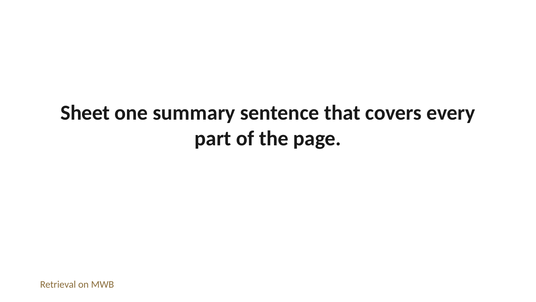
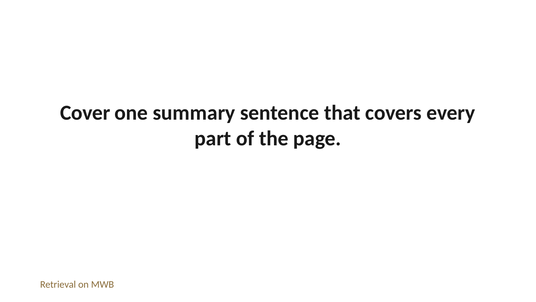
Sheet: Sheet -> Cover (85, 113)
